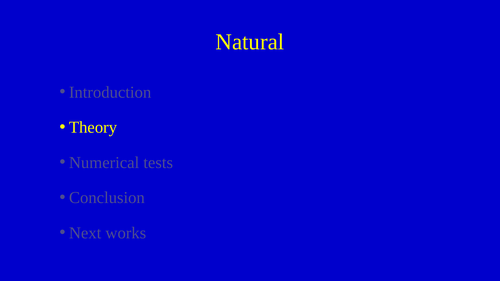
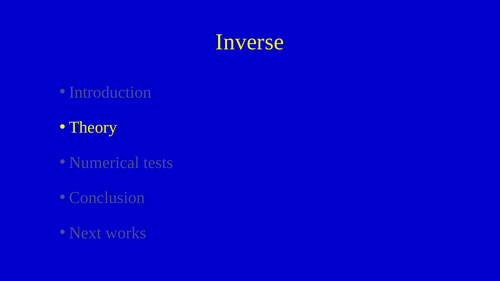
Natural: Natural -> Inverse (250, 42)
